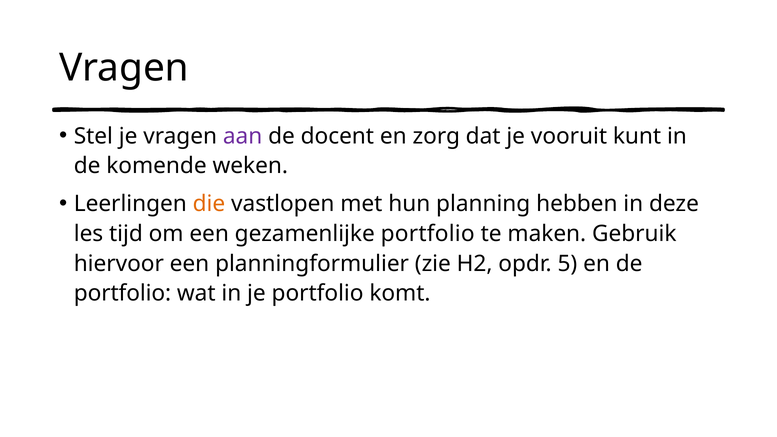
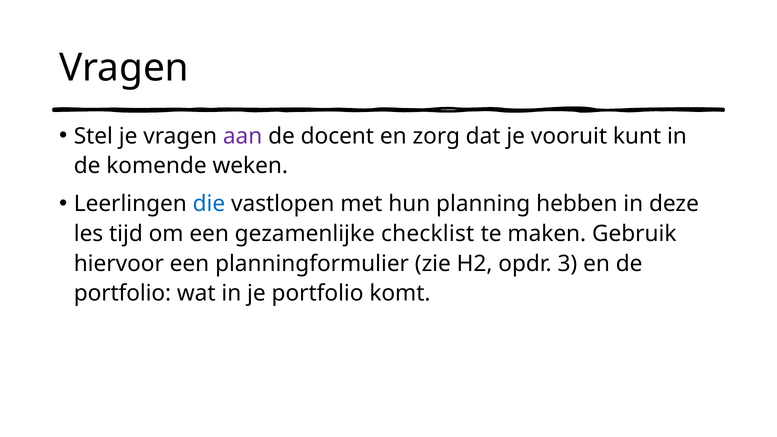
die colour: orange -> blue (209, 204)
gezamenlijke portfolio: portfolio -> checklist (428, 234)
5: 5 -> 3 (567, 264)
